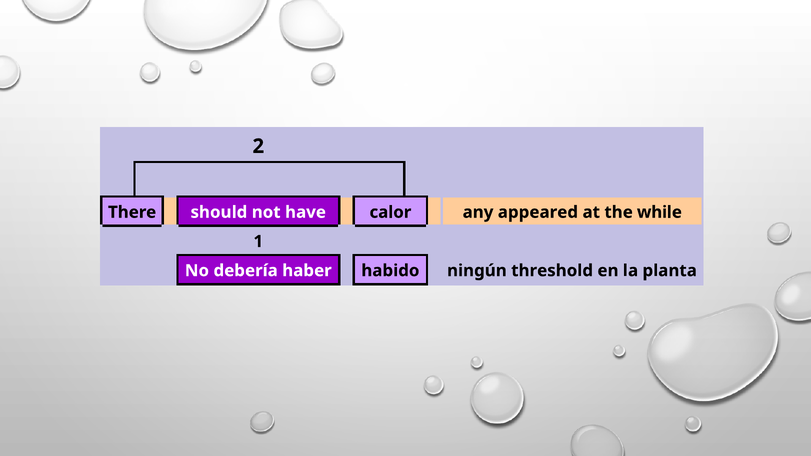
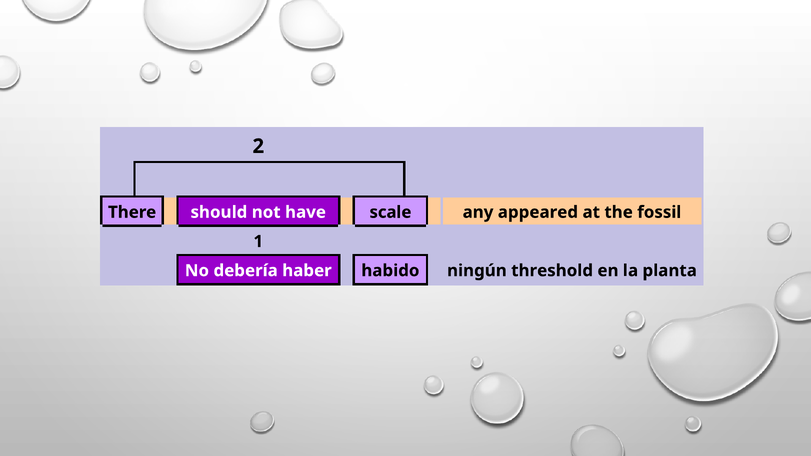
calor: calor -> scale (390, 212)
while: while -> fossil (659, 212)
